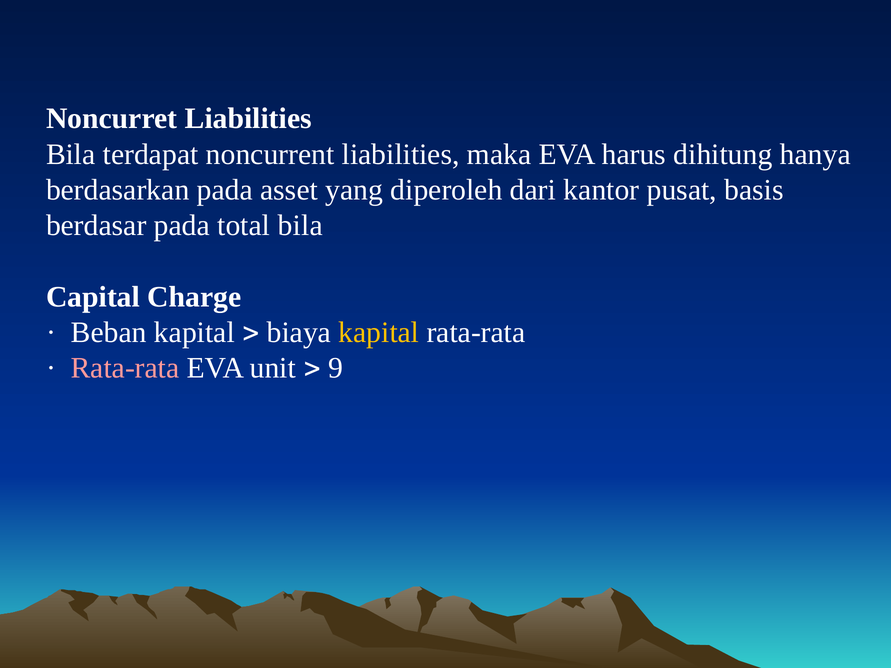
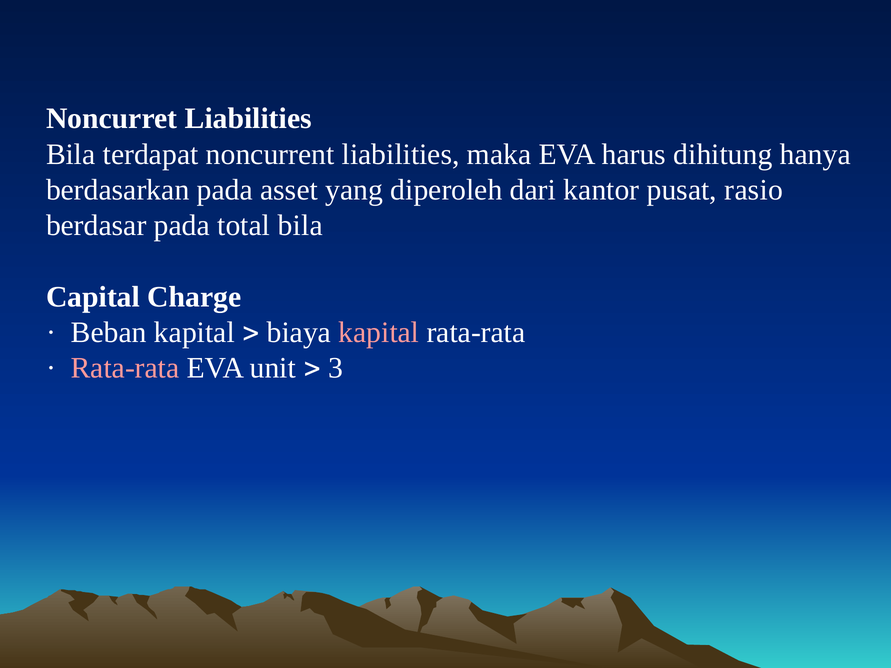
basis: basis -> rasio (754, 190)
kapital colour: yellow -> pink (379, 332)
9: 9 -> 3 (336, 368)
